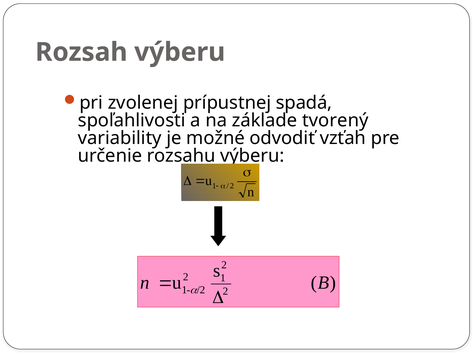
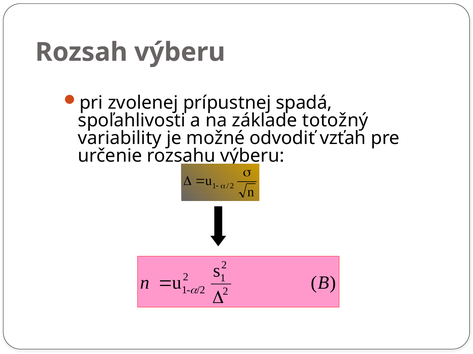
tvorený: tvorený -> totožný (335, 121)
